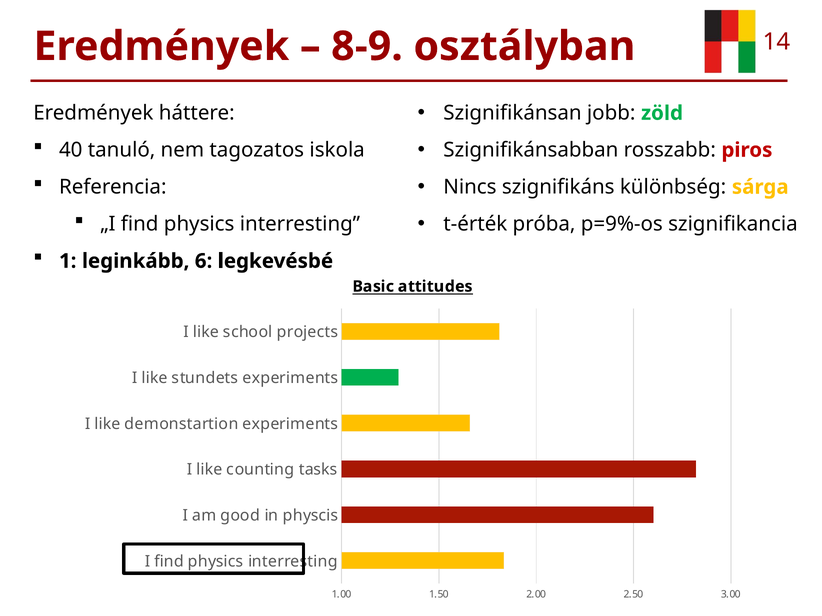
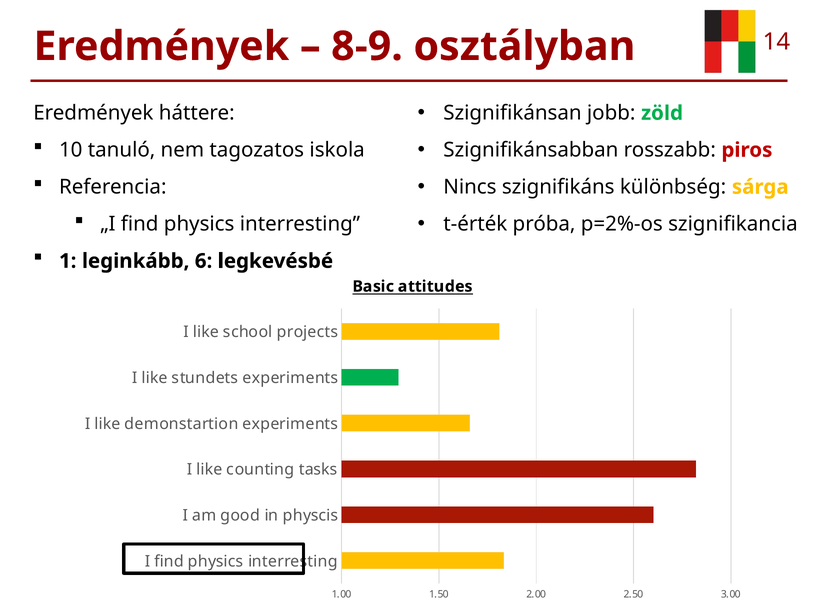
40: 40 -> 10 (71, 150)
p=9%-os: p=9%-os -> p=2%-os (622, 224)
